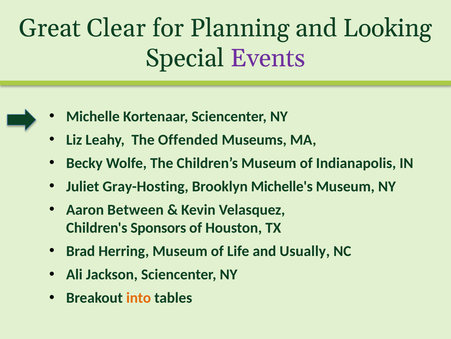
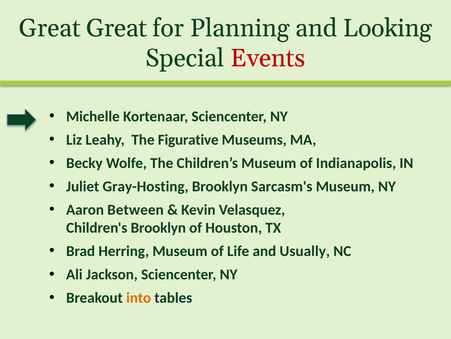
Great Clear: Clear -> Great (117, 28)
Events colour: purple -> red (268, 58)
Offended: Offended -> Figurative (188, 139)
Michelle's: Michelle's -> Sarcasm's (282, 186)
Children's Sponsors: Sponsors -> Brooklyn (158, 227)
